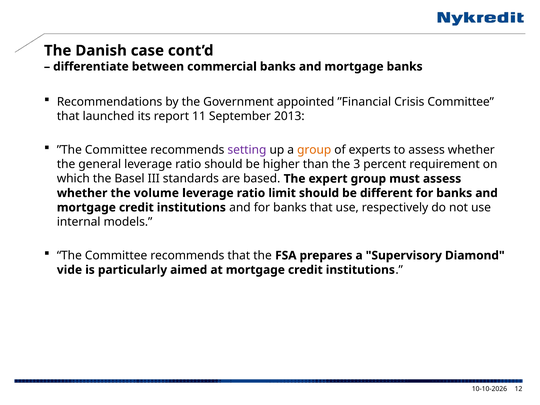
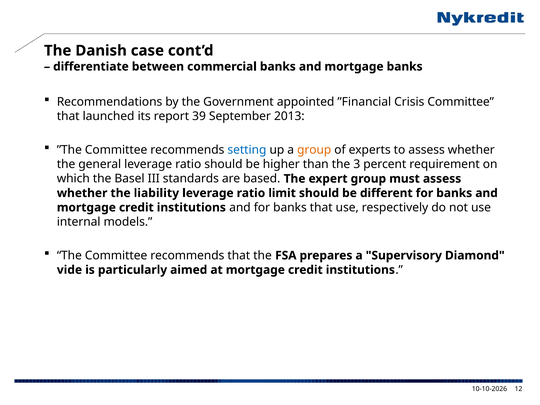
11: 11 -> 39 (199, 116)
setting colour: purple -> blue (247, 150)
volume: volume -> liability (156, 193)
